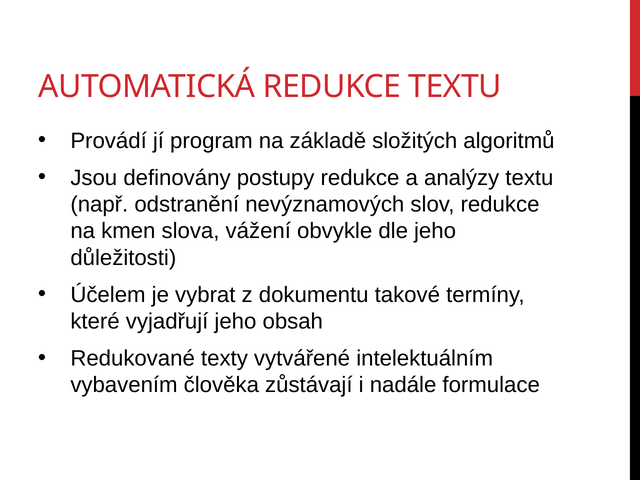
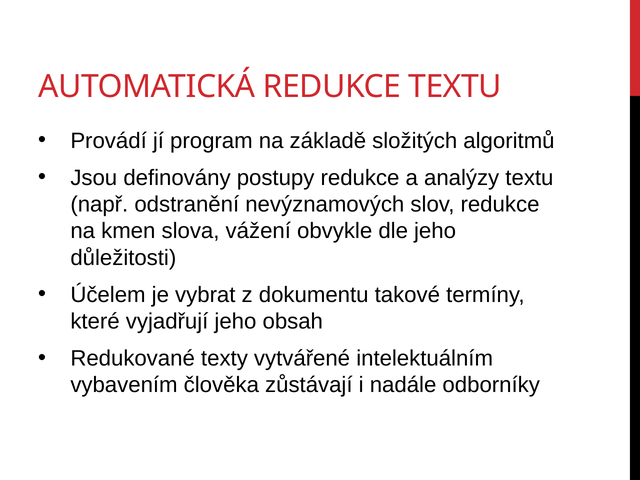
formulace: formulace -> odborníky (491, 385)
